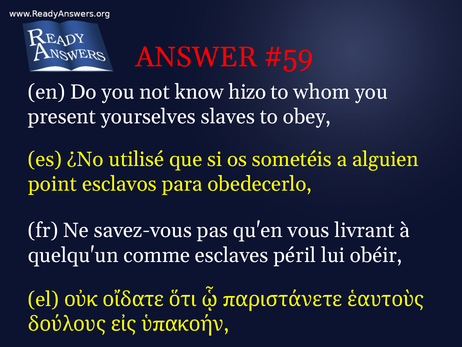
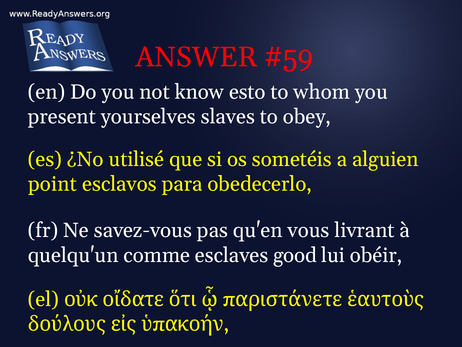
hizo: hizo -> esto (247, 92)
péril: péril -> good (295, 255)
